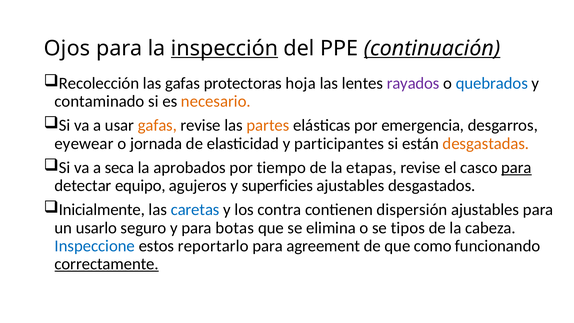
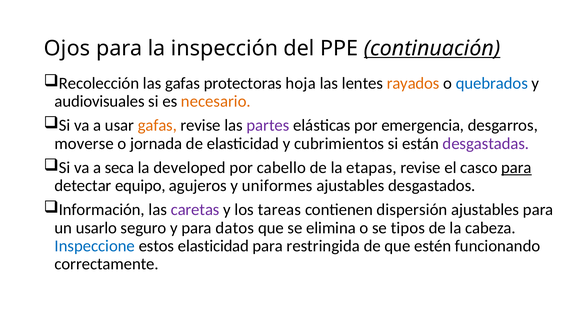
inspección underline: present -> none (225, 48)
rayados colour: purple -> orange (413, 83)
contaminado: contaminado -> audiovisuales (100, 101)
partes colour: orange -> purple (268, 125)
eyewear: eyewear -> moverse (84, 144)
participantes: participantes -> cubrimientos (339, 144)
desgastadas colour: orange -> purple (486, 144)
aprobados: aprobados -> developed (190, 168)
tiempo: tiempo -> cabello (281, 168)
superficies: superficies -> uniformes (277, 186)
Inicialmente: Inicialmente -> Información (102, 210)
caretas colour: blue -> purple (195, 210)
contra: contra -> tareas (279, 210)
botas: botas -> datos (235, 228)
estos reportarlo: reportarlo -> elasticidad (213, 246)
agreement: agreement -> restringida (323, 246)
como: como -> estén (433, 246)
correctamente underline: present -> none (107, 264)
